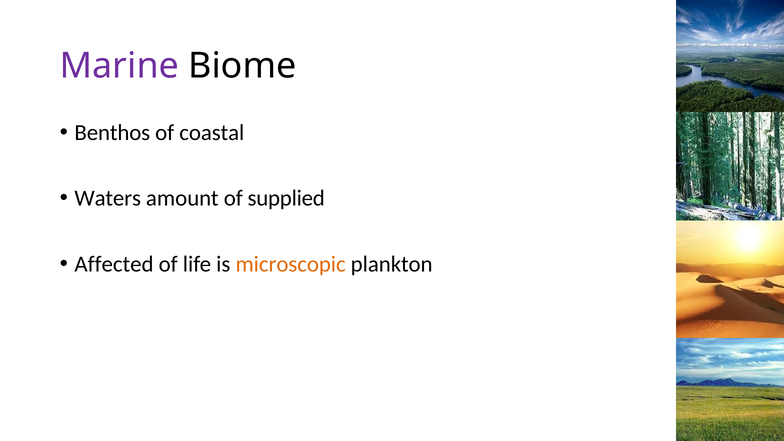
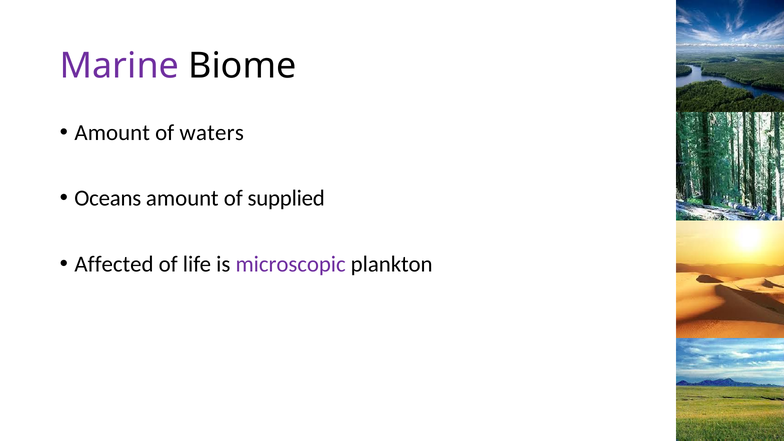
Benthos: Benthos -> Amount (112, 133)
coastal: coastal -> waters (212, 133)
Waters: Waters -> Oceans (108, 198)
microscopic colour: orange -> purple (291, 264)
